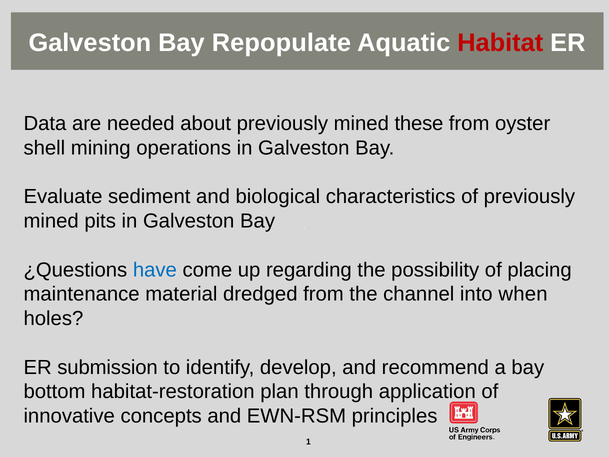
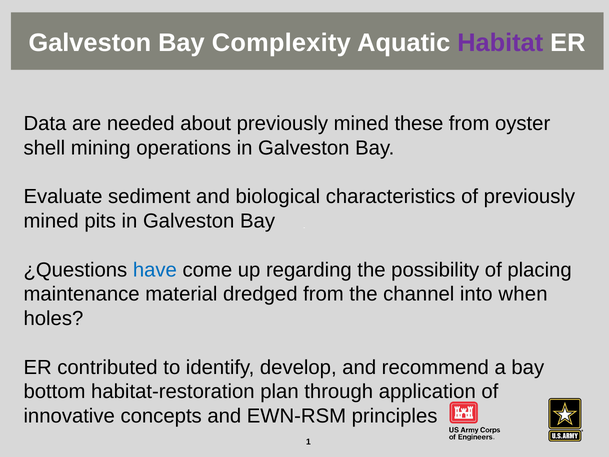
Repopulate: Repopulate -> Complexity (281, 43)
Habitat colour: red -> purple (500, 43)
submission: submission -> contributed (107, 367)
